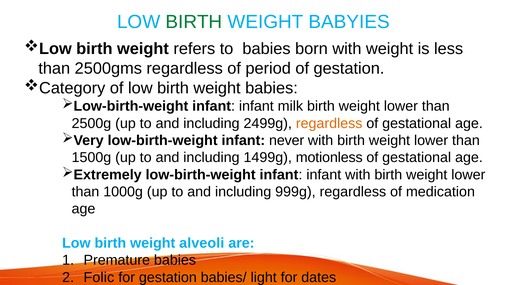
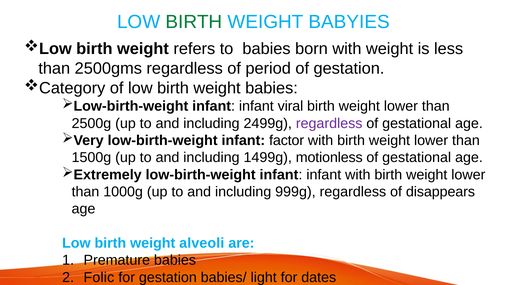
milk: milk -> viral (290, 106)
regardless colour: orange -> purple (329, 123)
never: never -> factor (287, 141)
medication: medication -> disappears (440, 192)
